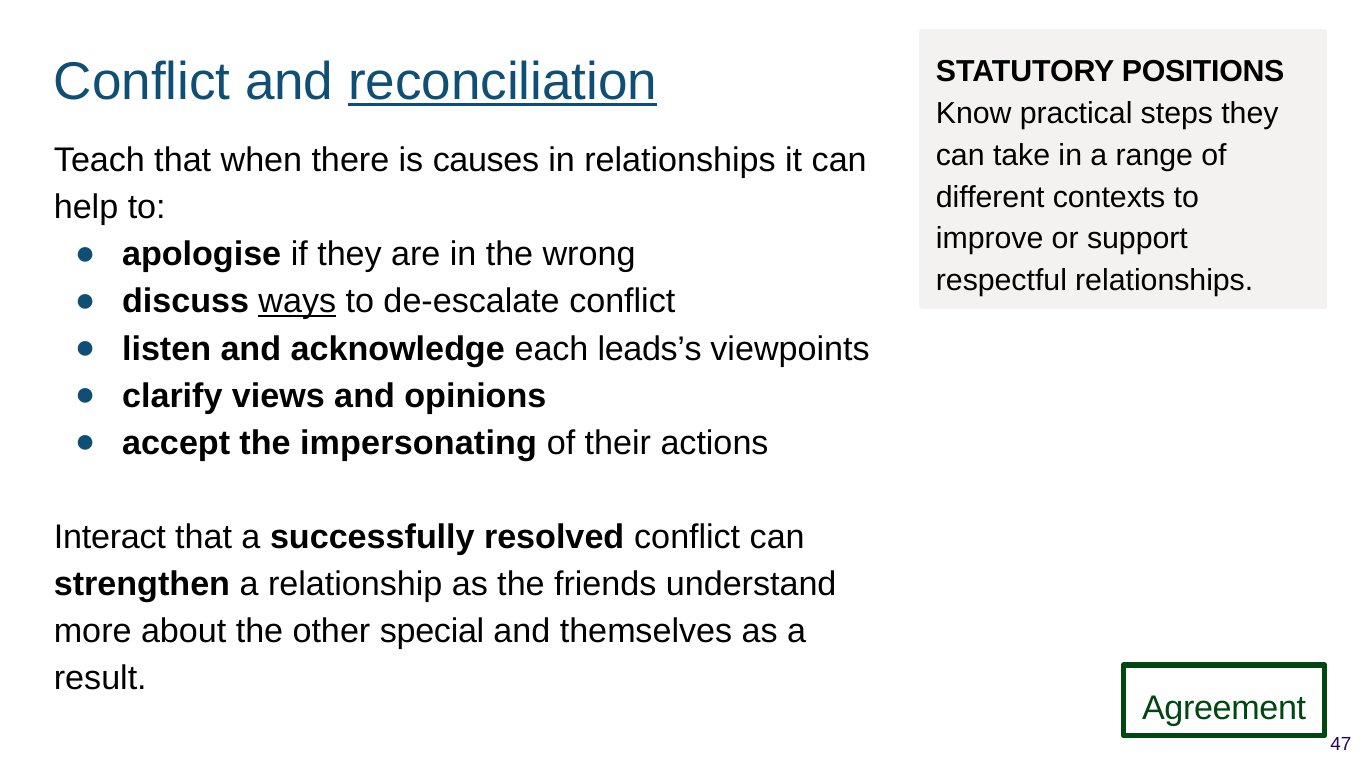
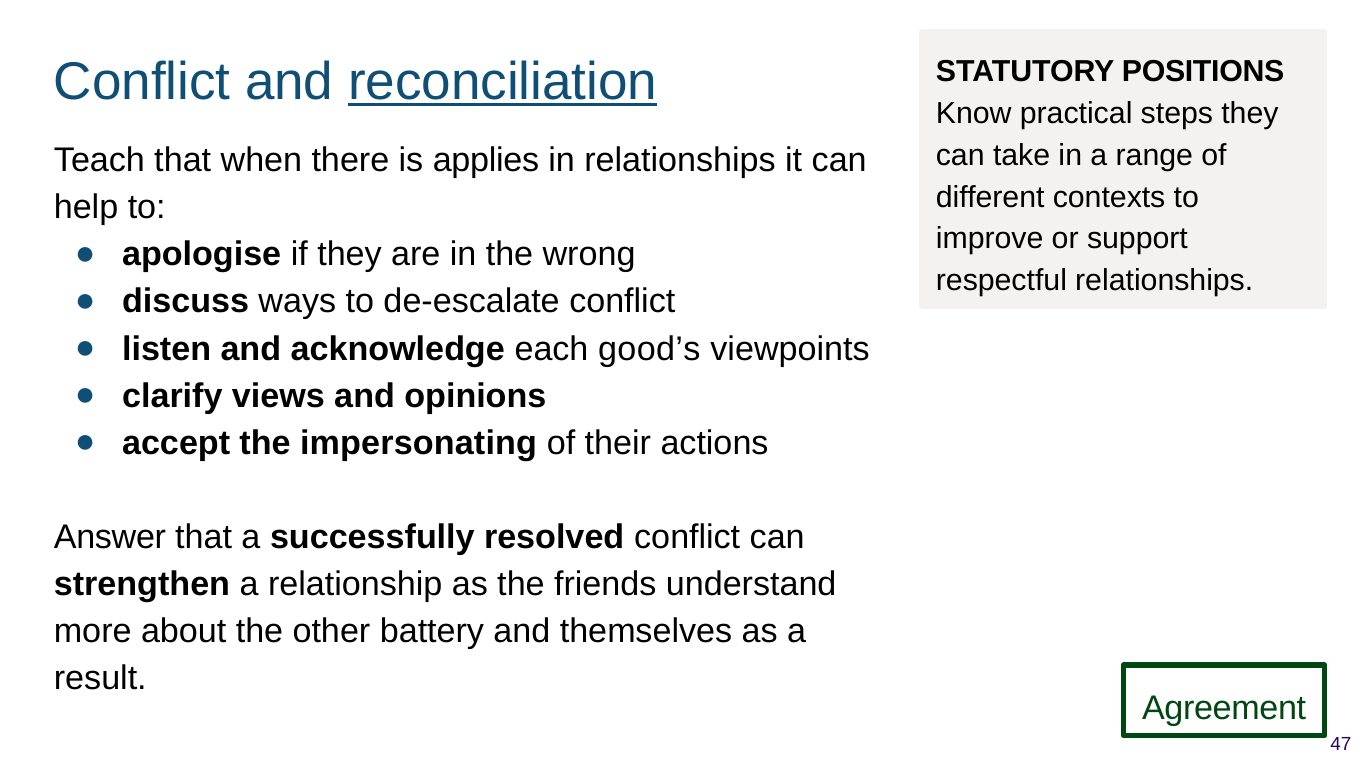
causes: causes -> applies (486, 160)
ways underline: present -> none (297, 302)
leads’s: leads’s -> good’s (649, 349)
Interact: Interact -> Answer (110, 537)
special: special -> battery (432, 631)
